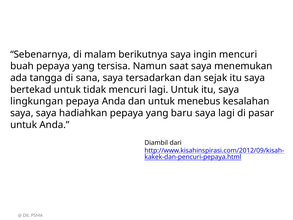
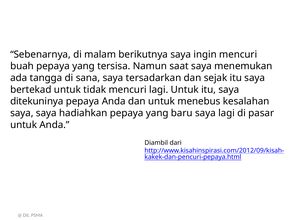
lingkungan: lingkungan -> ditekuninya (37, 101)
